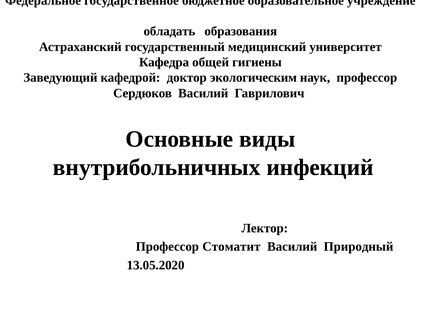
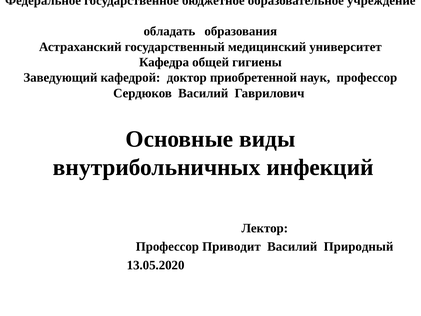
экологическим: экологическим -> приобретенной (253, 78)
Стоматит: Стоматит -> Приводит (231, 246)
